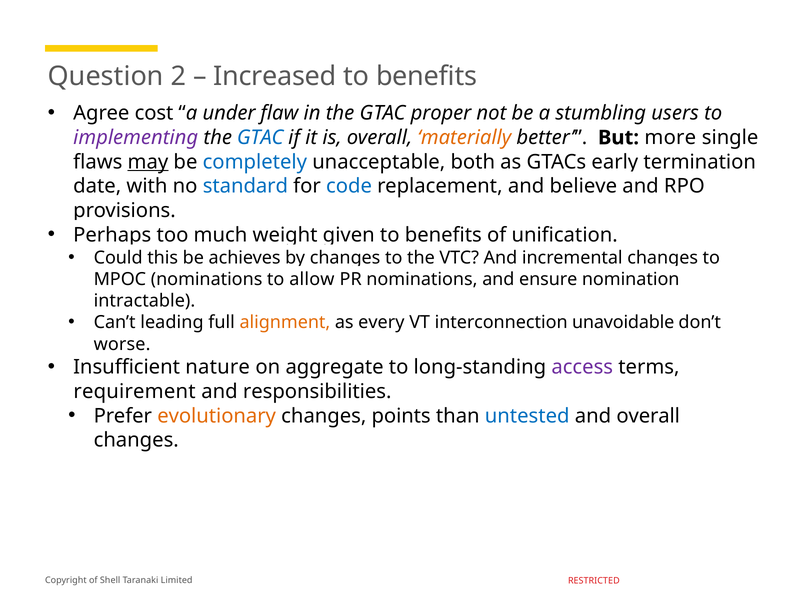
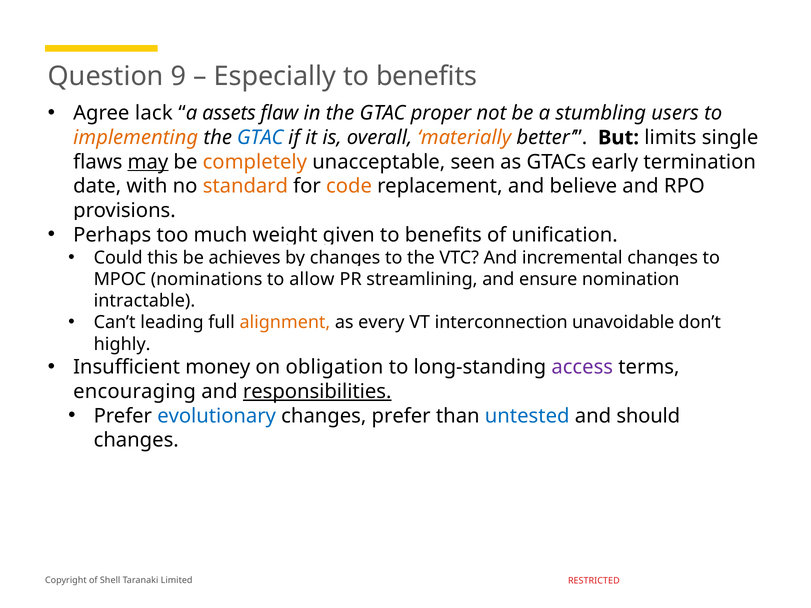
2: 2 -> 9 (178, 76)
Increased: Increased -> Especially (275, 76)
cost: cost -> lack (154, 113)
under: under -> assets (229, 113)
implementing colour: purple -> orange (136, 138)
more: more -> limits (670, 138)
completely colour: blue -> orange (255, 162)
both: both -> seen (473, 162)
standard colour: blue -> orange (245, 186)
code colour: blue -> orange (349, 186)
PR nominations: nominations -> streamlining (422, 279)
worse: worse -> highly (122, 344)
nature: nature -> money (218, 367)
aggregate: aggregate -> obligation (334, 367)
requirement: requirement -> encouraging (135, 392)
responsibilities underline: none -> present (317, 392)
evolutionary colour: orange -> blue (217, 416)
changes points: points -> prefer (401, 416)
and overall: overall -> should (648, 416)
